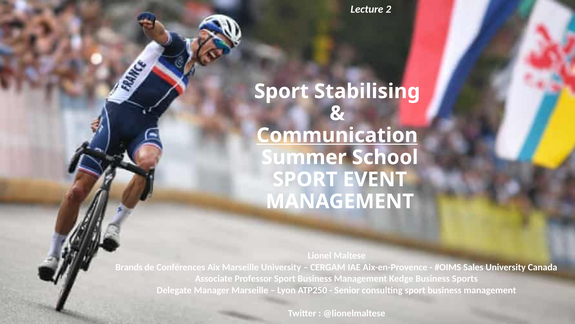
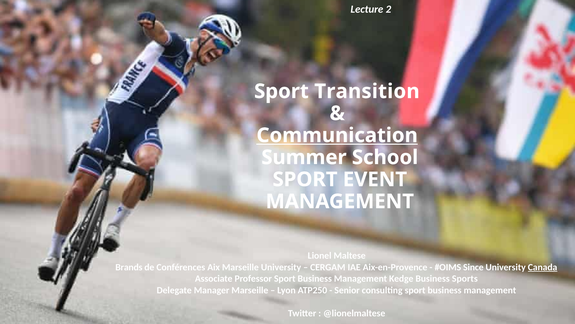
Stabilising: Stabilising -> Transition (367, 91)
Sales: Sales -> Since (473, 267)
Canada underline: none -> present (543, 267)
